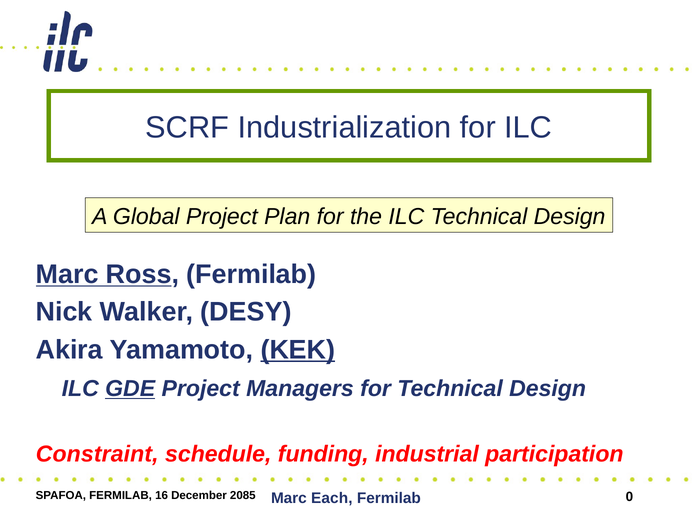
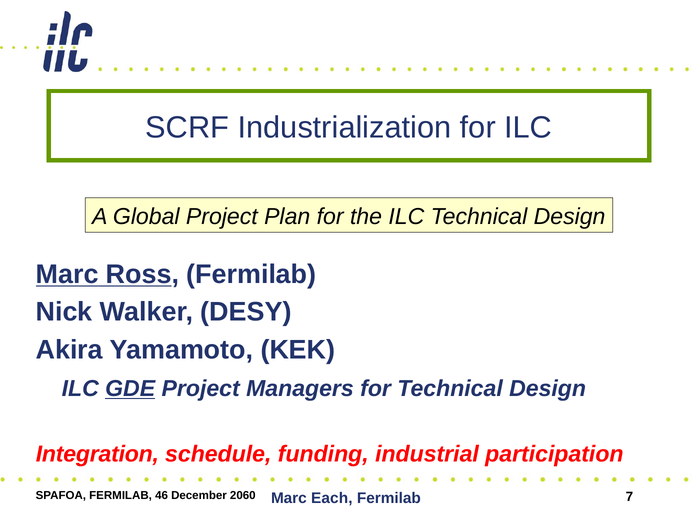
KEK underline: present -> none (298, 350)
Constraint: Constraint -> Integration (97, 454)
16: 16 -> 46 (162, 496)
2085: 2085 -> 2060 (243, 496)
0: 0 -> 7 (629, 497)
